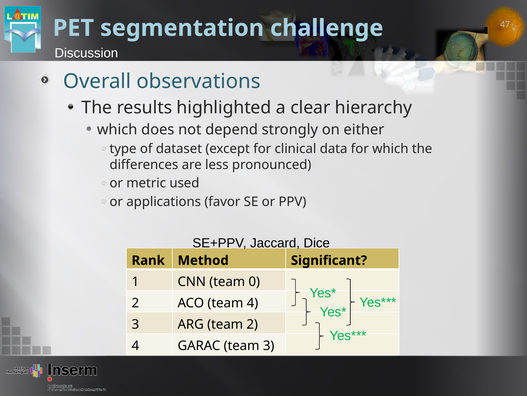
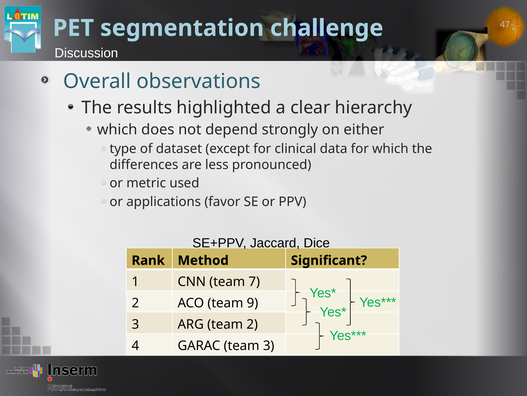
0: 0 -> 7 (254, 281)
team 4: 4 -> 9 (252, 302)
